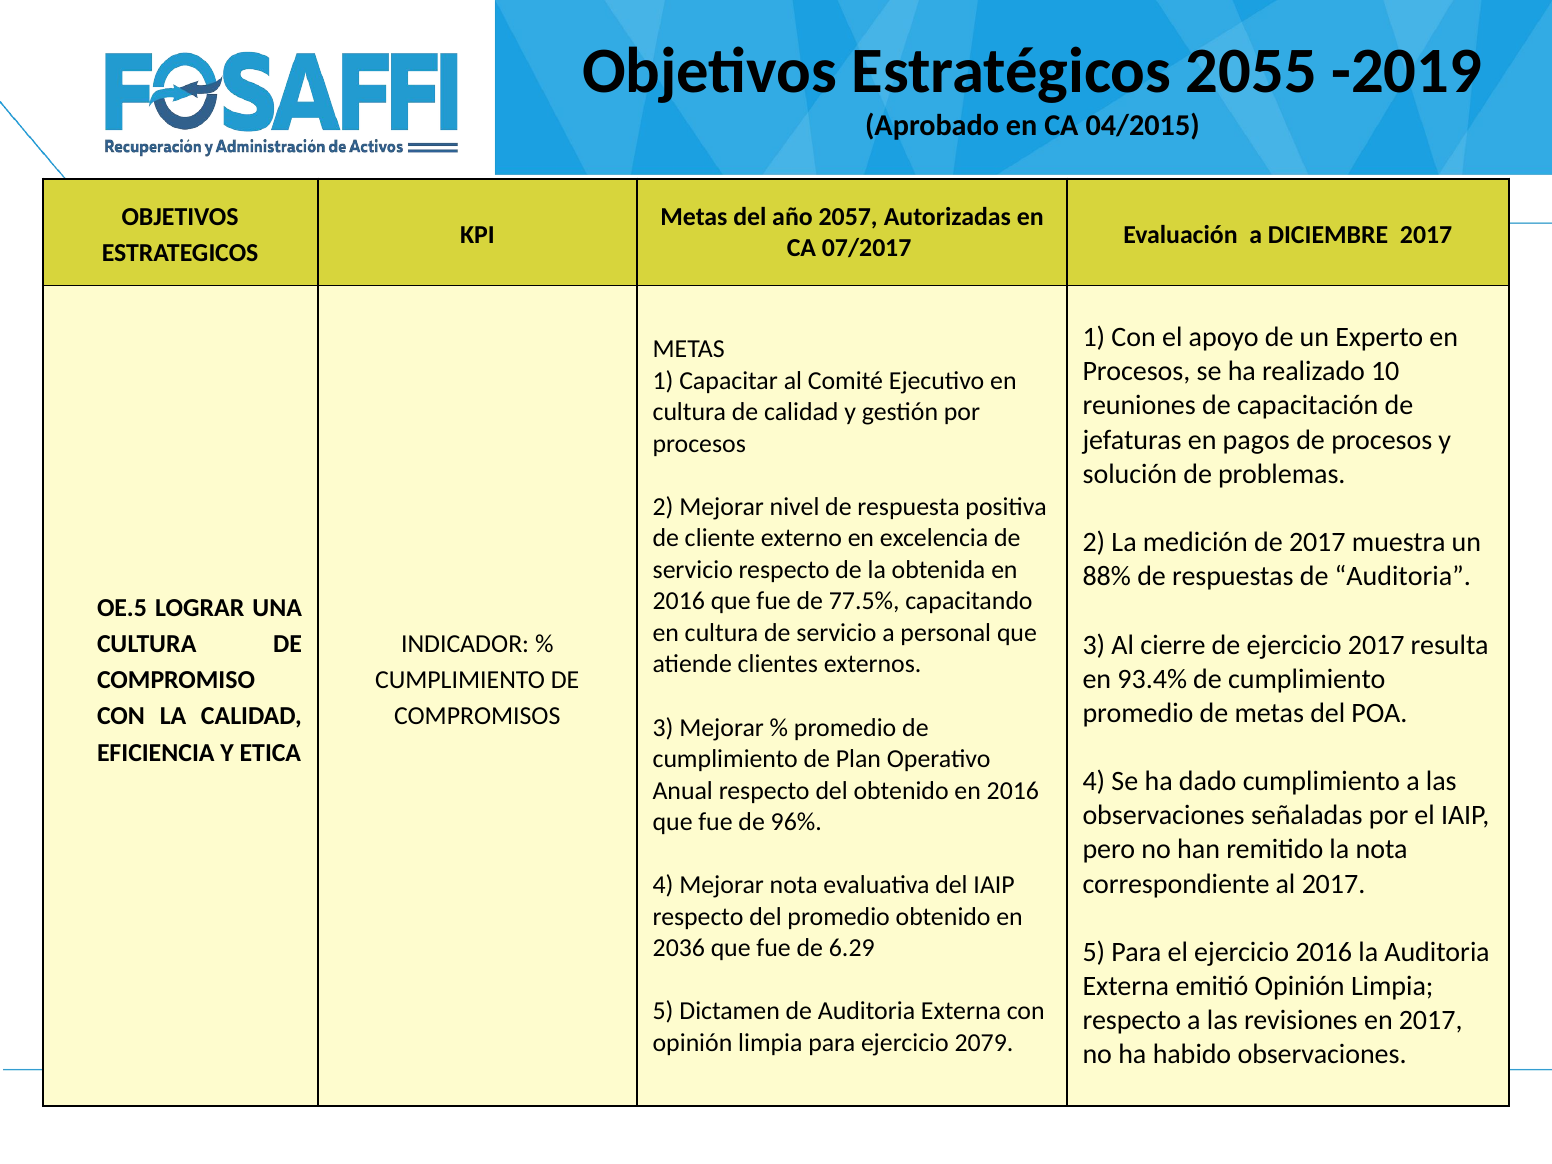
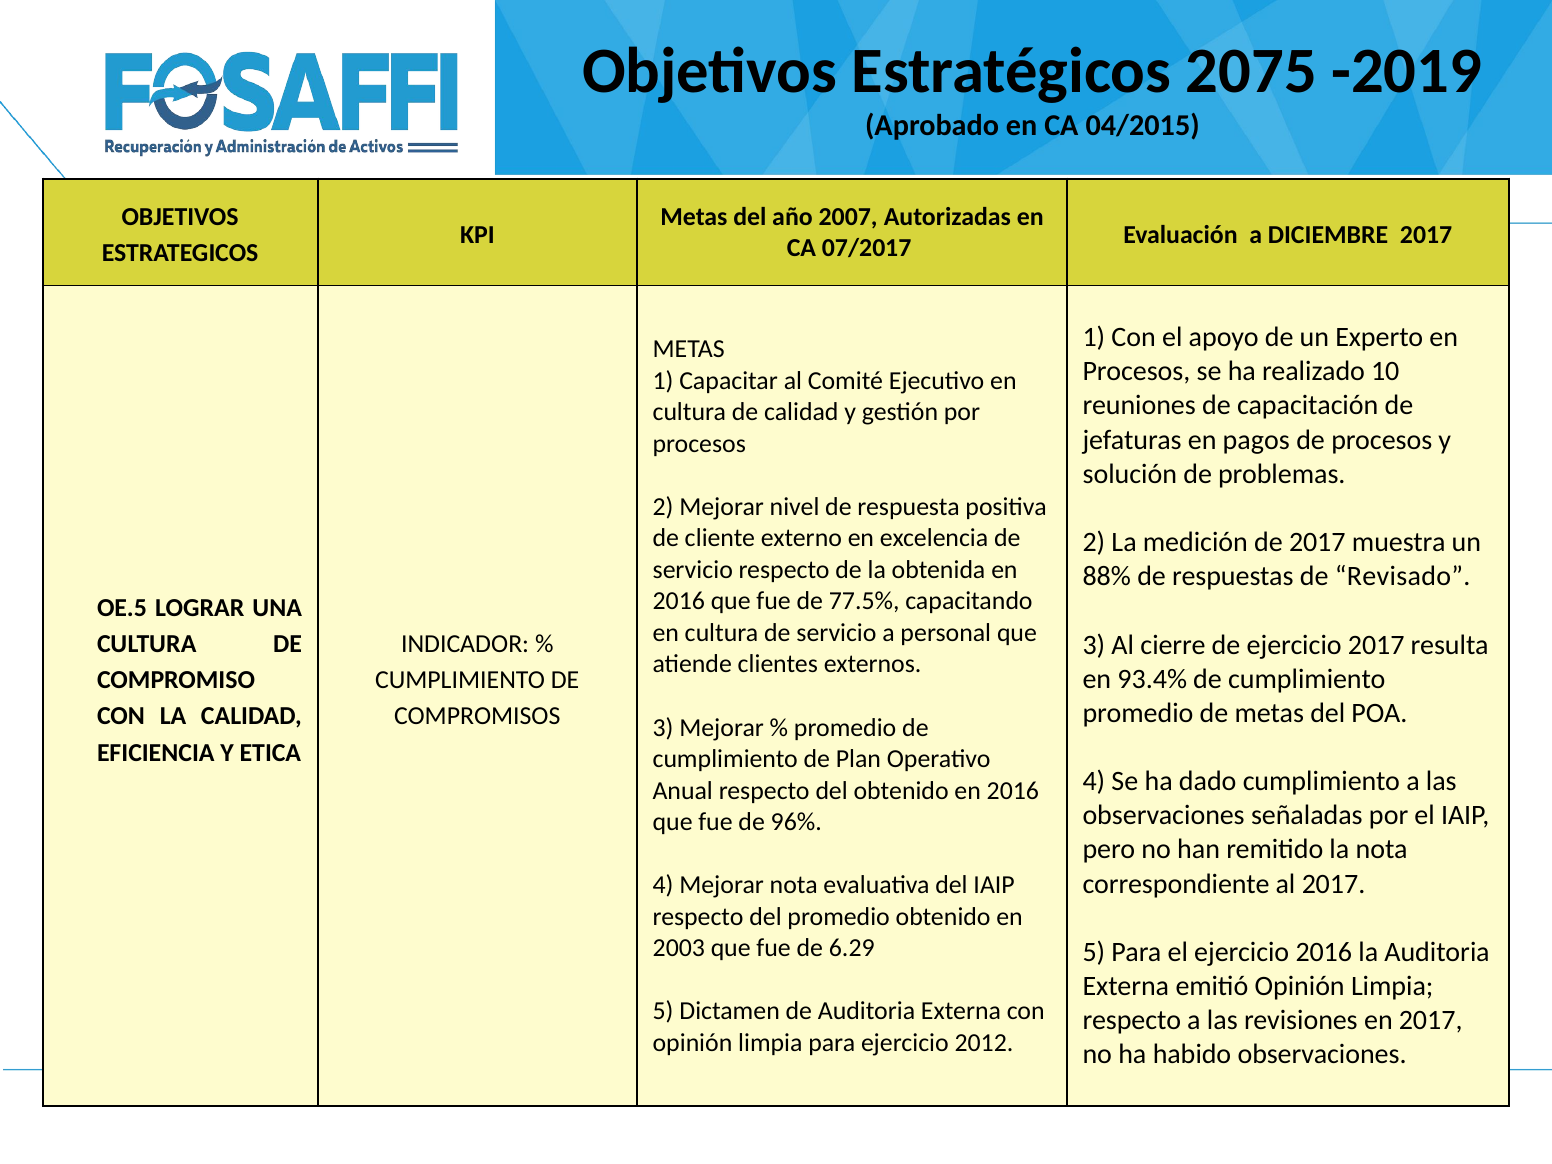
2055: 2055 -> 2075 (1251, 71)
2057: 2057 -> 2007 (848, 217)
respuestas de Auditoria: Auditoria -> Revisado (1403, 576)
2036: 2036 -> 2003 (679, 948)
2079: 2079 -> 2012 (984, 1043)
